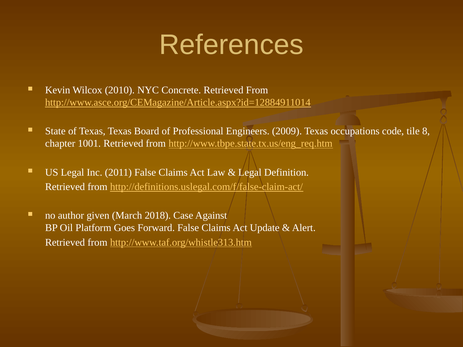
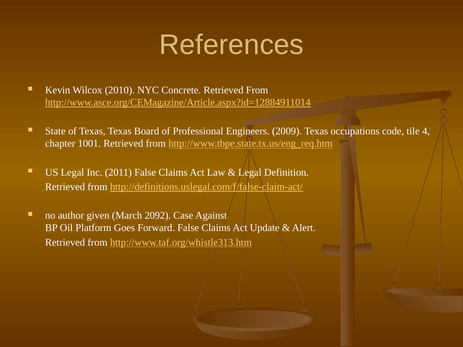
8: 8 -> 4 (426, 131)
2018: 2018 -> 2092 (158, 216)
